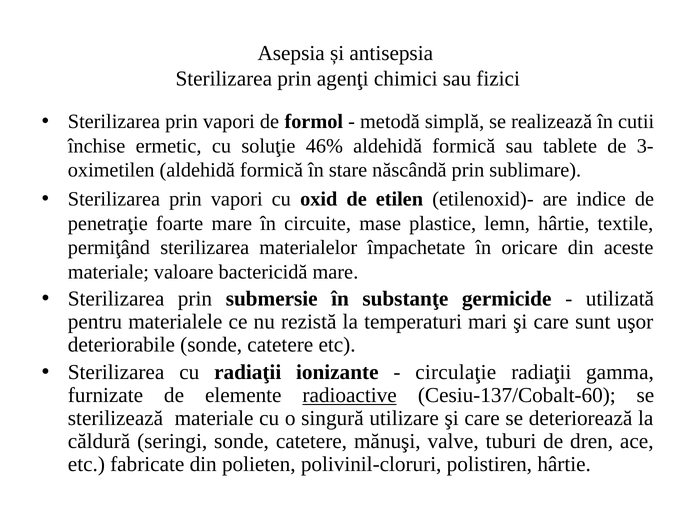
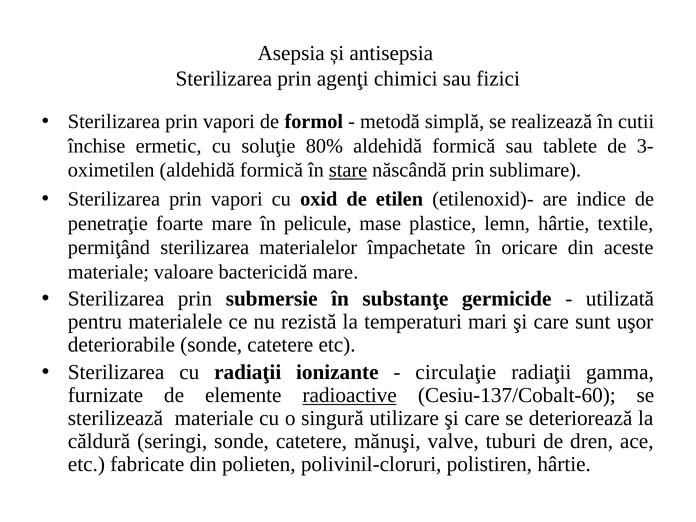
46%: 46% -> 80% (324, 146)
stare underline: none -> present (348, 170)
circuite: circuite -> pelicule (318, 223)
